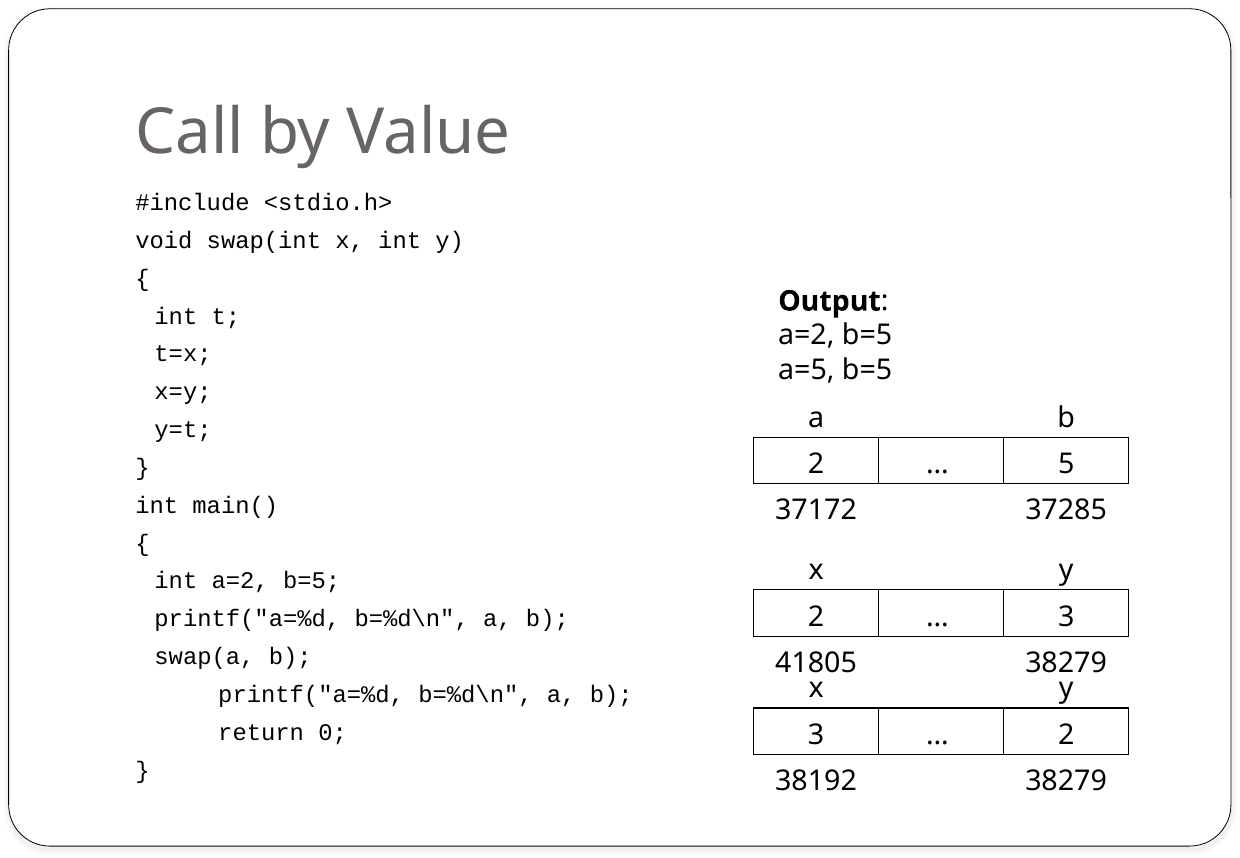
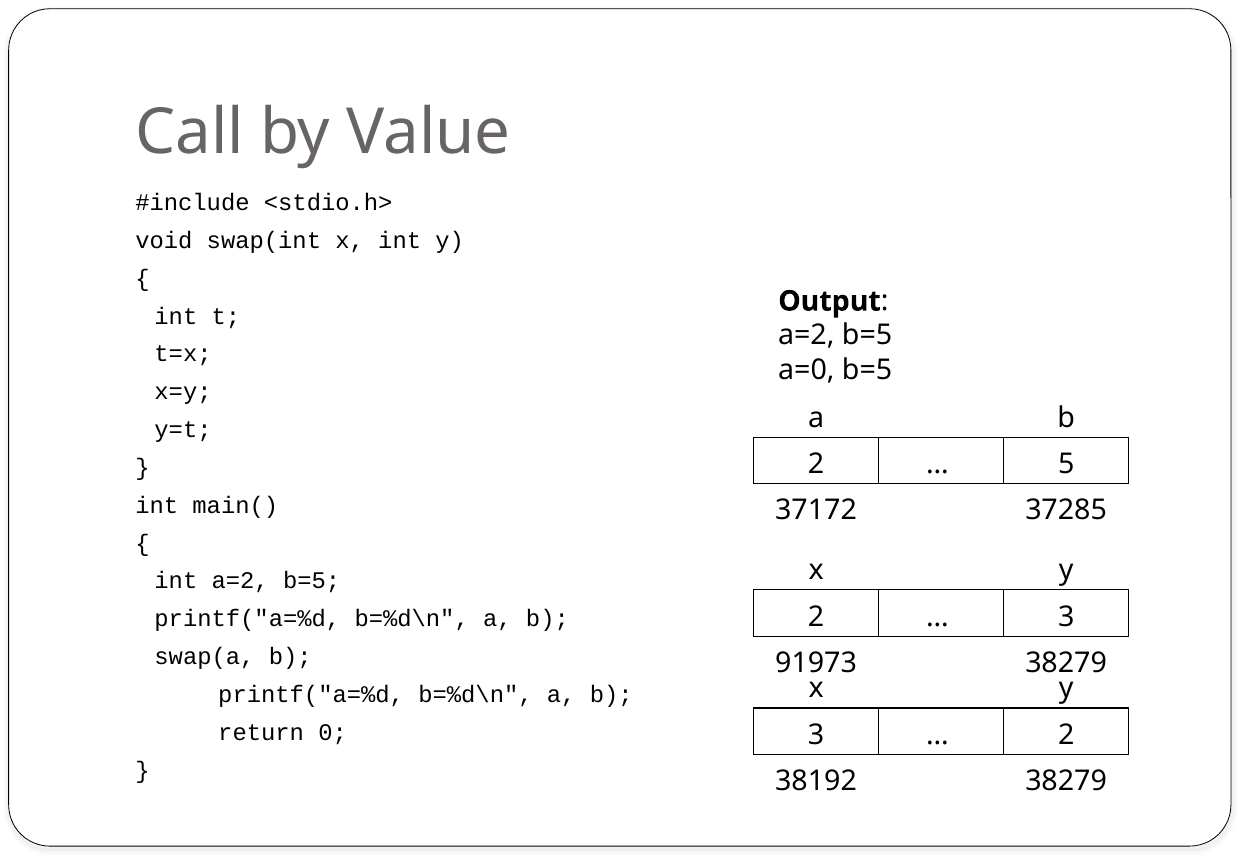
a=5: a=5 -> a=0 (806, 370)
41805: 41805 -> 91973 (816, 663)
